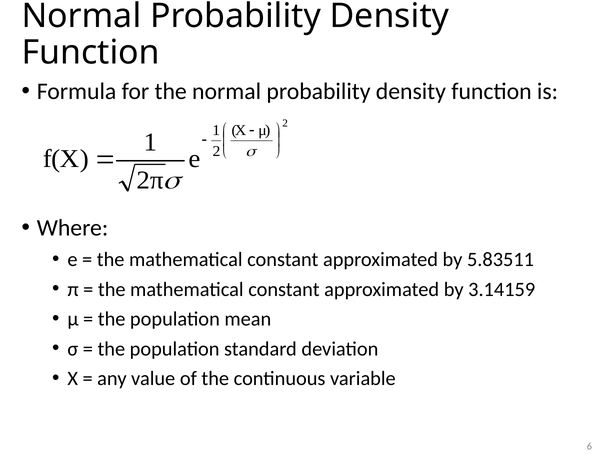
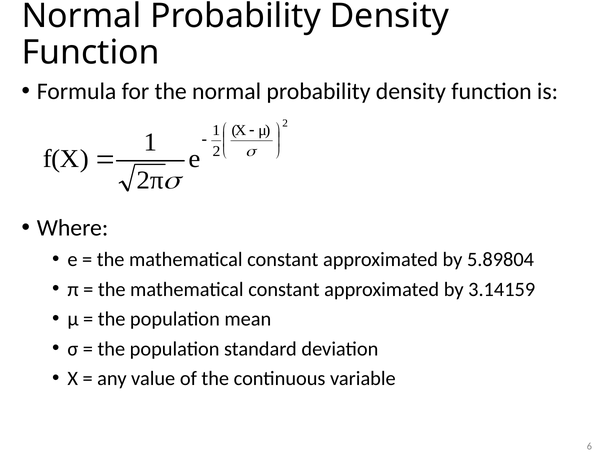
5.83511: 5.83511 -> 5.89804 (501, 260)
